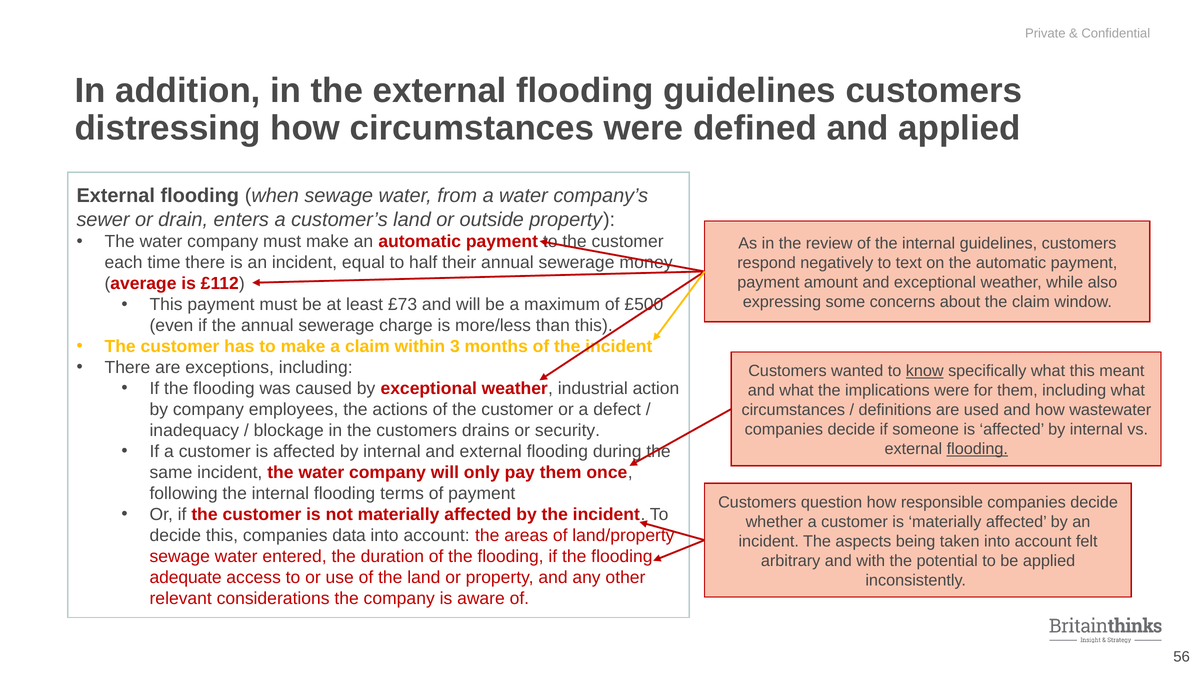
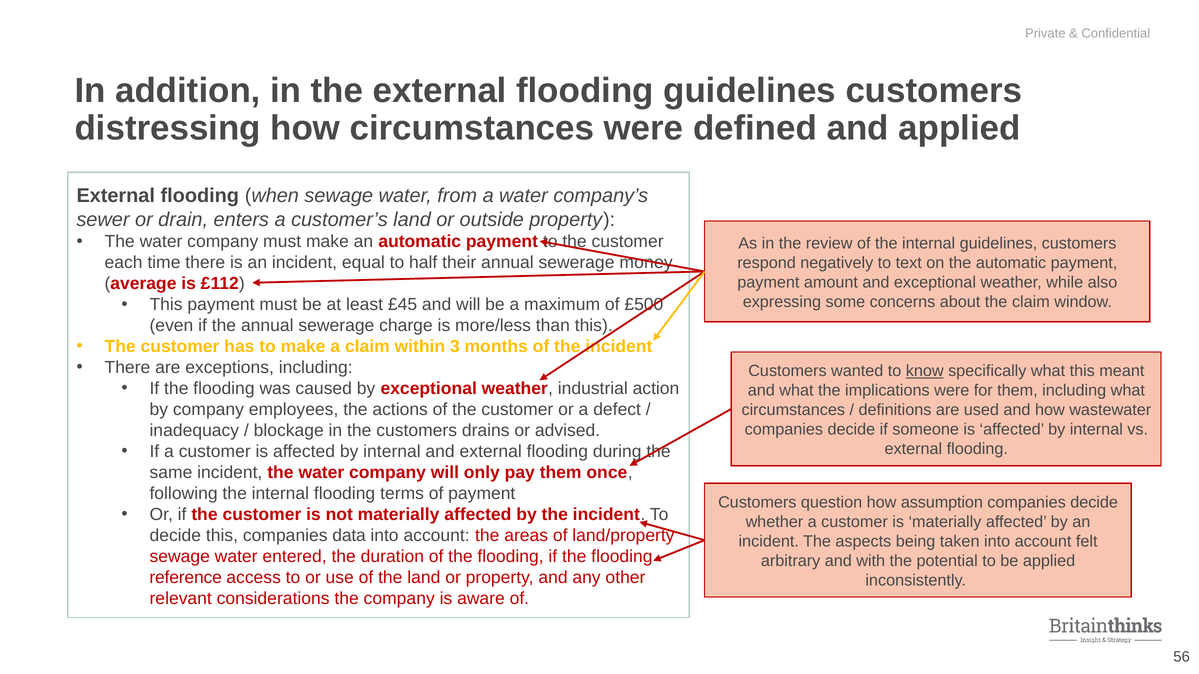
£73: £73 -> £45 (403, 305)
security: security -> advised (568, 431)
flooding underline: present -> none (977, 449)
responsible: responsible -> assumption (942, 503)
adequate: adequate -> reference (186, 578)
